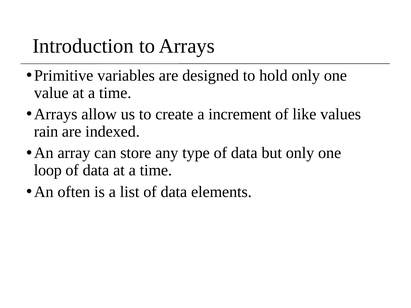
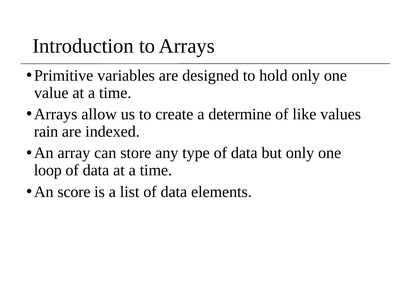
increment: increment -> determine (240, 114)
often: often -> score (74, 192)
